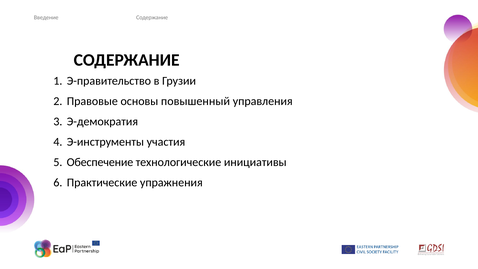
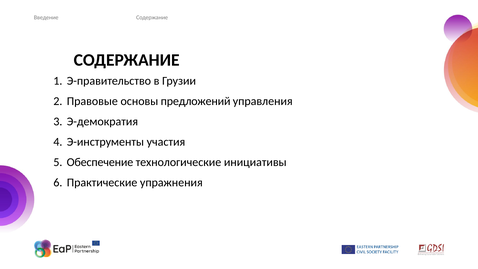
повышенный: повышенный -> предложений (196, 101)
